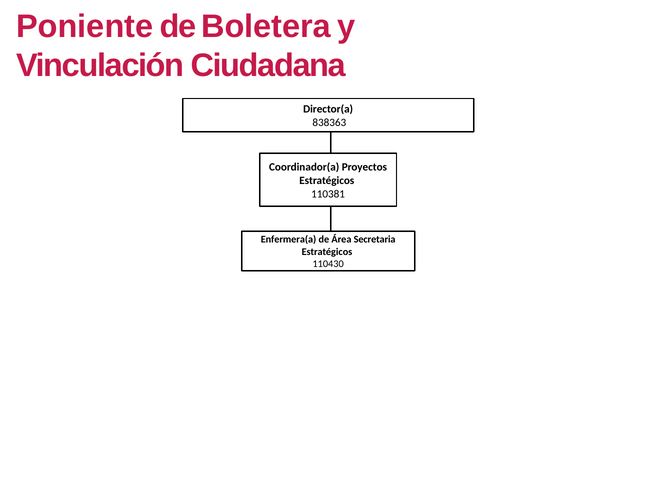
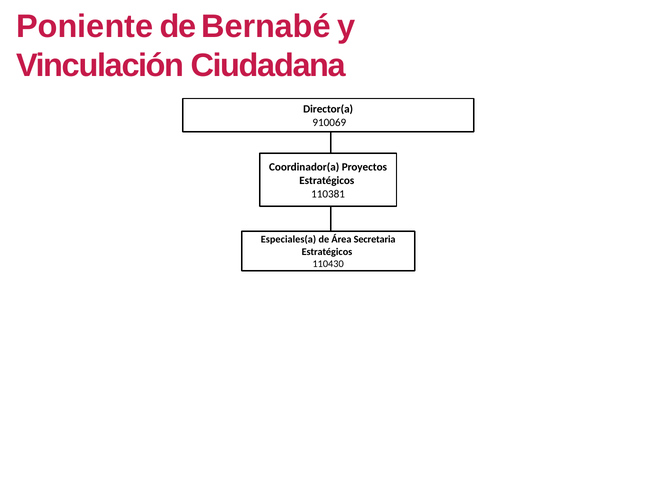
Boletera: Boletera -> Bernabé (266, 27)
838363: 838363 -> 910069 (329, 123)
Enfermera(a: Enfermera(a -> Especiales(a (288, 239)
